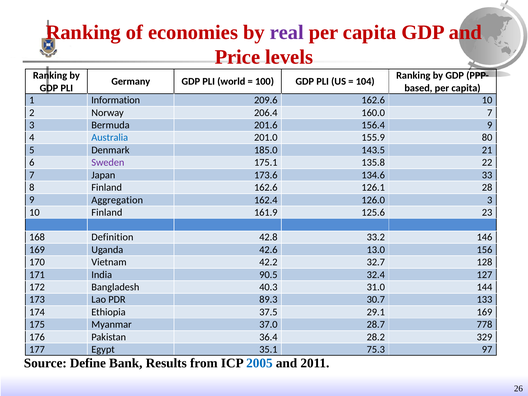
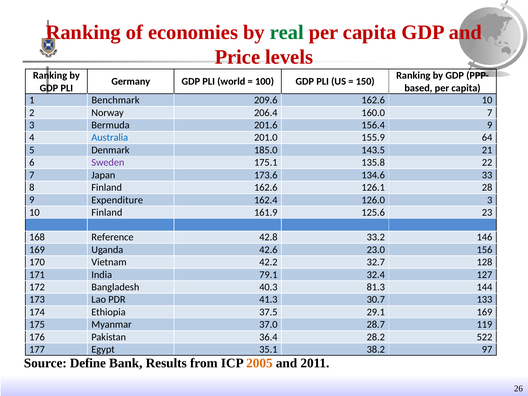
real colour: purple -> green (287, 32)
104: 104 -> 150 (365, 82)
Information: Information -> Benchmark (116, 100)
80: 80 -> 64 (487, 138)
Aggregation: Aggregation -> Expenditure (117, 200)
Definition: Definition -> Reference (112, 237)
13.0: 13.0 -> 23.0 (376, 250)
90.5: 90.5 -> 79.1 (268, 275)
31.0: 31.0 -> 81.3 (376, 287)
89.3: 89.3 -> 41.3 (268, 300)
778: 778 -> 119 (485, 325)
329: 329 -> 522 (485, 337)
75.3: 75.3 -> 38.2 (376, 349)
2005 colour: blue -> orange (259, 363)
